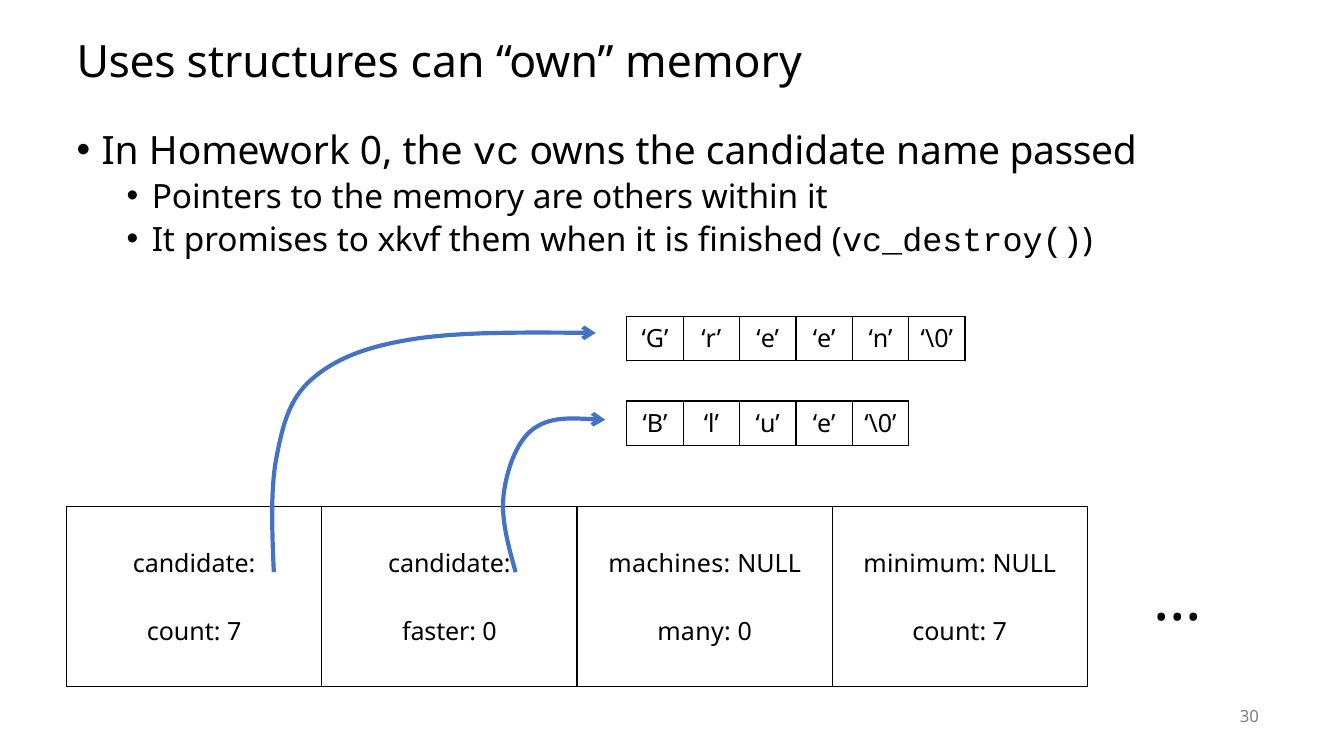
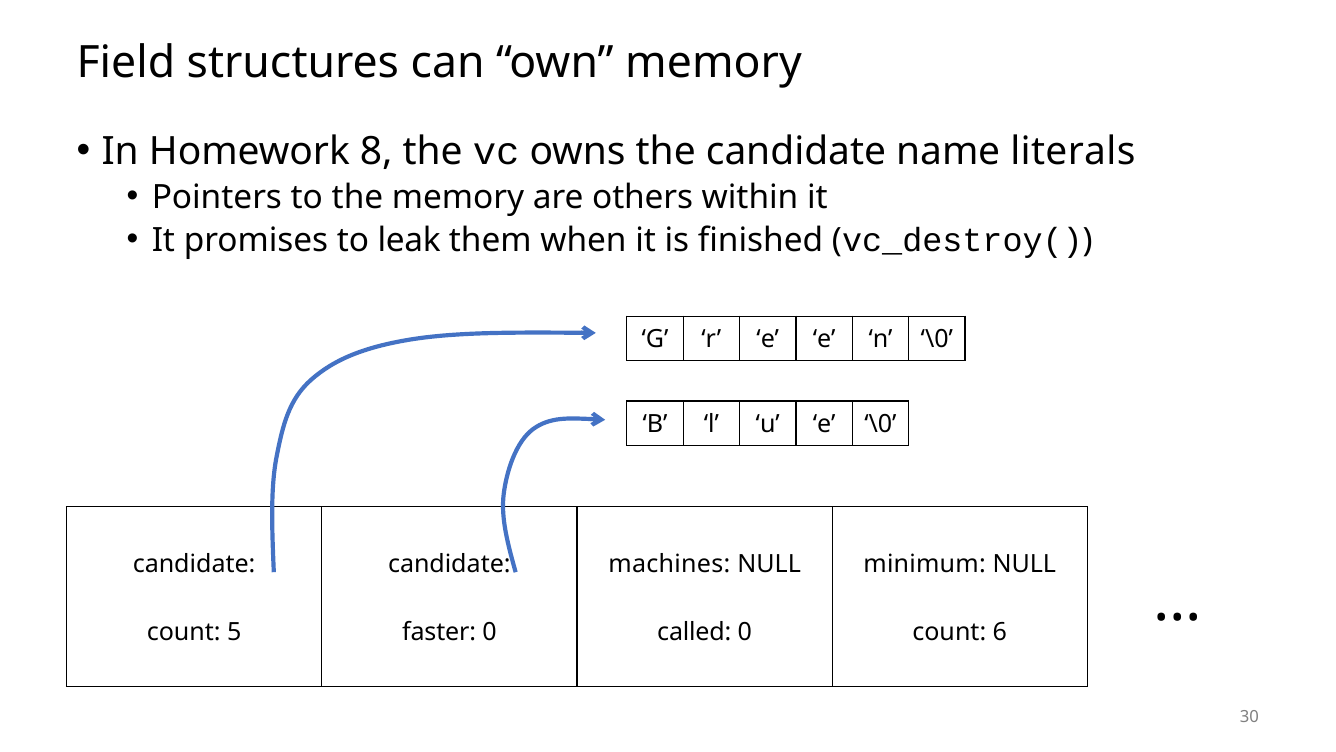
Uses: Uses -> Field (126, 62)
Homework 0: 0 -> 8 (376, 151)
passed: passed -> literals (1073, 151)
xkvf: xkvf -> leak (409, 240)
7: 7 -> 5 (234, 632)
many: many -> called (694, 632)
7: 7 -> 6 (1000, 632)
